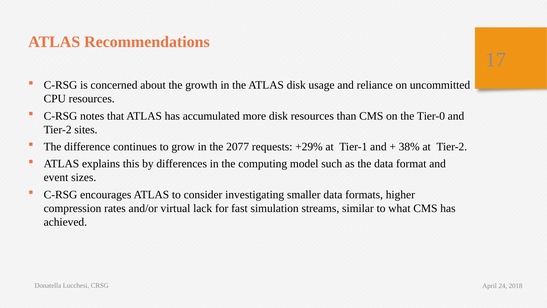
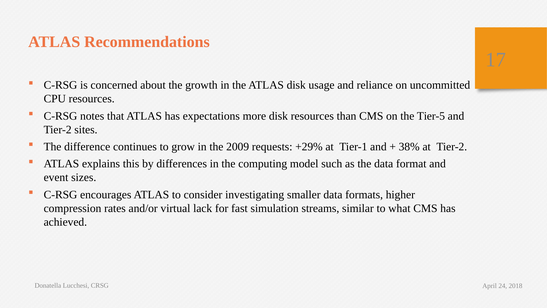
accumulated: accumulated -> expectations (211, 116)
Tier-0: Tier-0 -> Tier-5 (431, 116)
2077: 2077 -> 2009 (238, 147)
